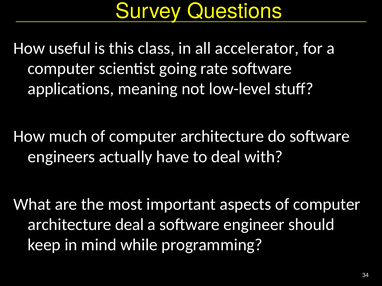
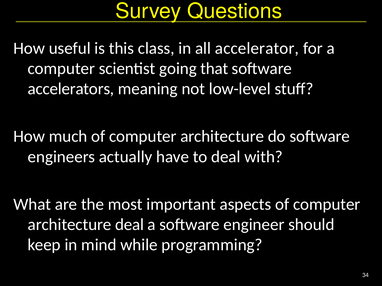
rate: rate -> that (214, 69)
applications: applications -> accelerators (71, 89)
